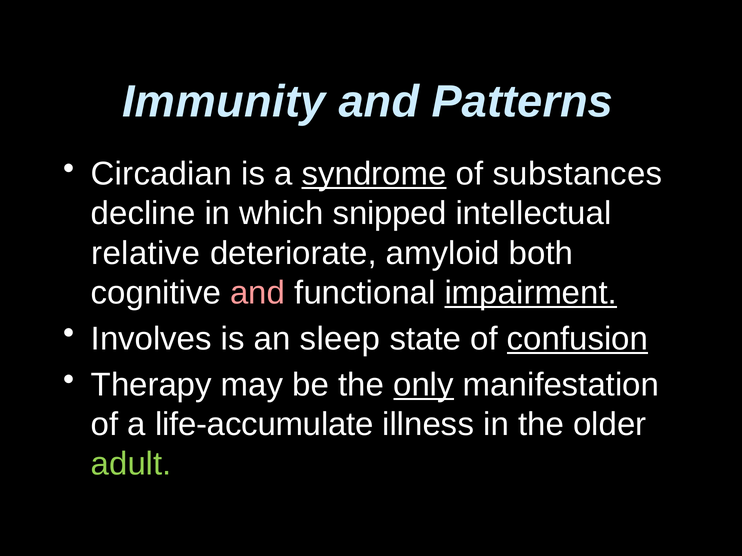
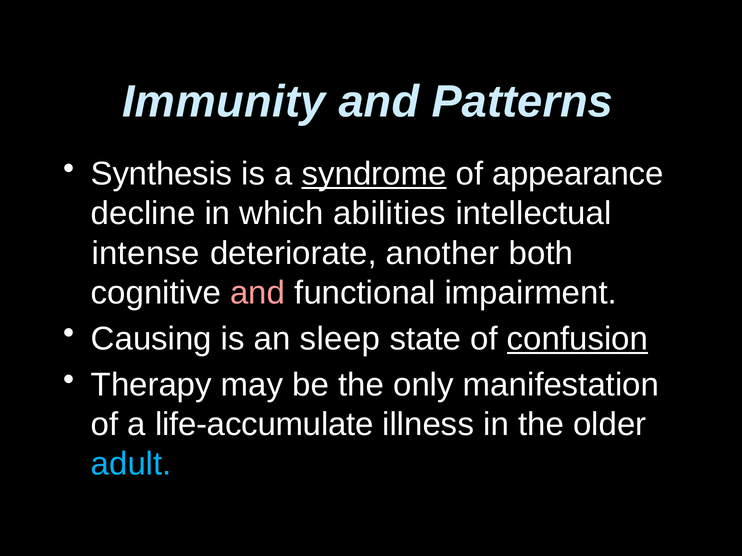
Circadian: Circadian -> Synthesis (162, 174)
substances: substances -> appearance (578, 174)
snipped: snipped -> abilities (390, 214)
relative: relative -> intense (146, 253)
amyloid: amyloid -> another (443, 253)
impairment underline: present -> none (531, 293)
Involves: Involves -> Causing (151, 339)
only underline: present -> none (424, 385)
adult colour: light green -> light blue (131, 464)
